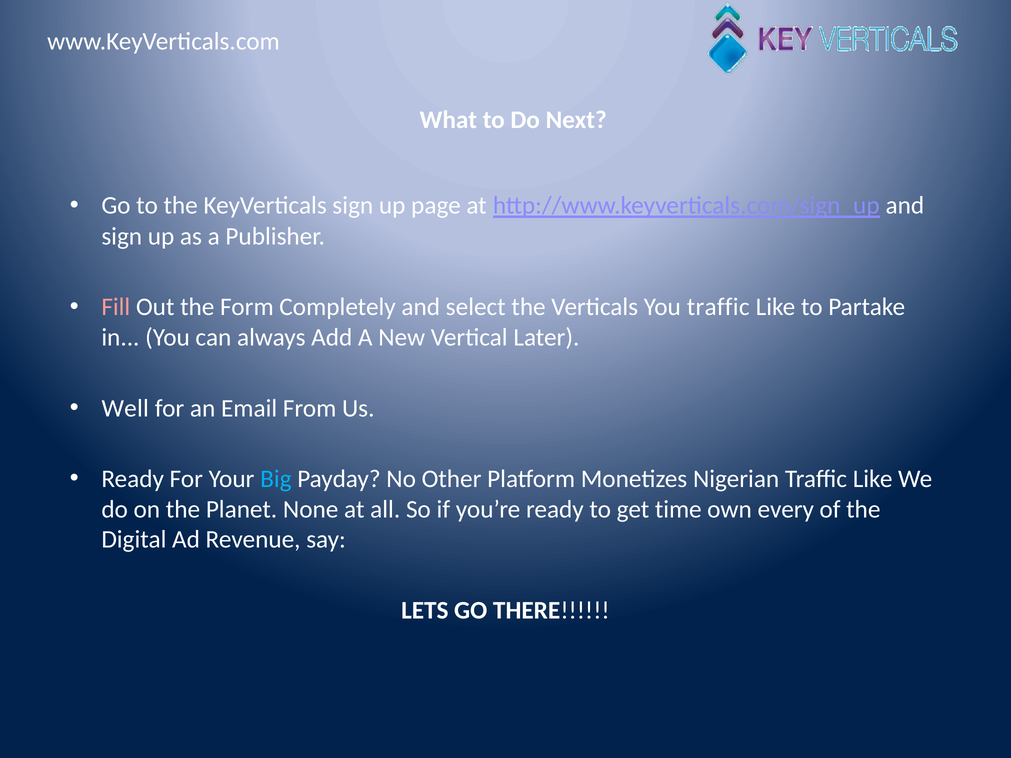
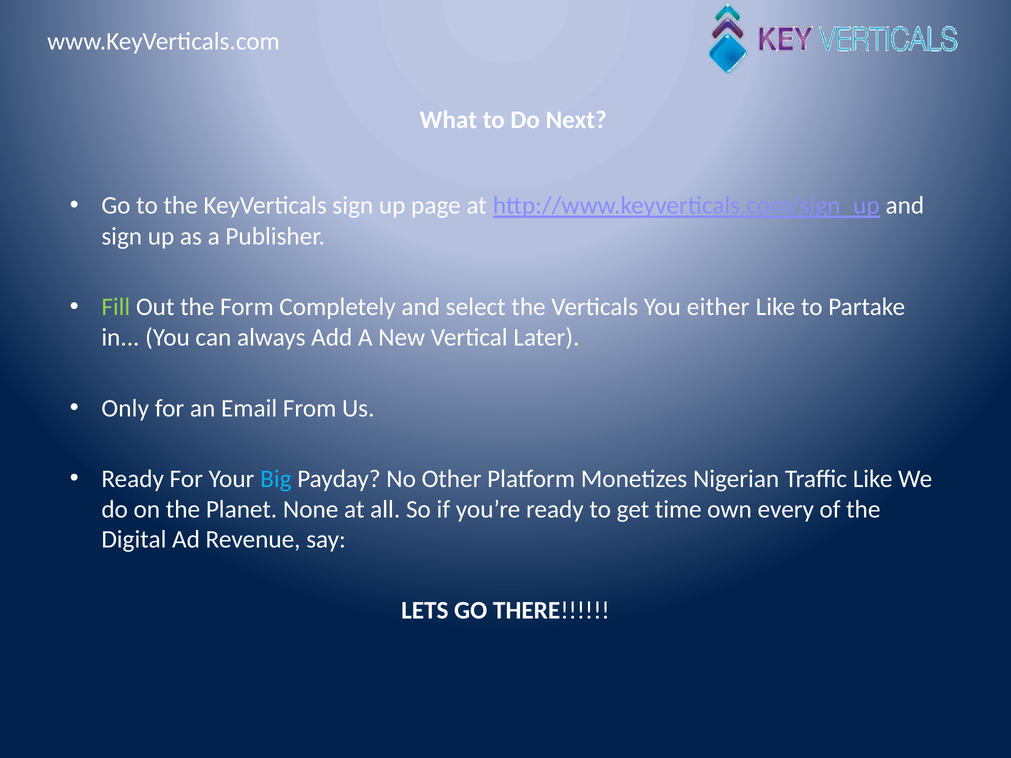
Fill colour: pink -> light green (116, 307)
You traffic: traffic -> either (718, 307)
Well: Well -> Only (125, 408)
